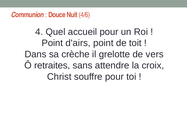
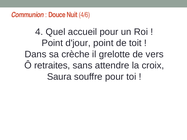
d'airs: d'airs -> d'jour (78, 43)
Christ: Christ -> Saura (59, 77)
